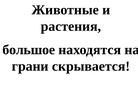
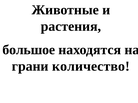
скрывается: скрывается -> количество (91, 66)
